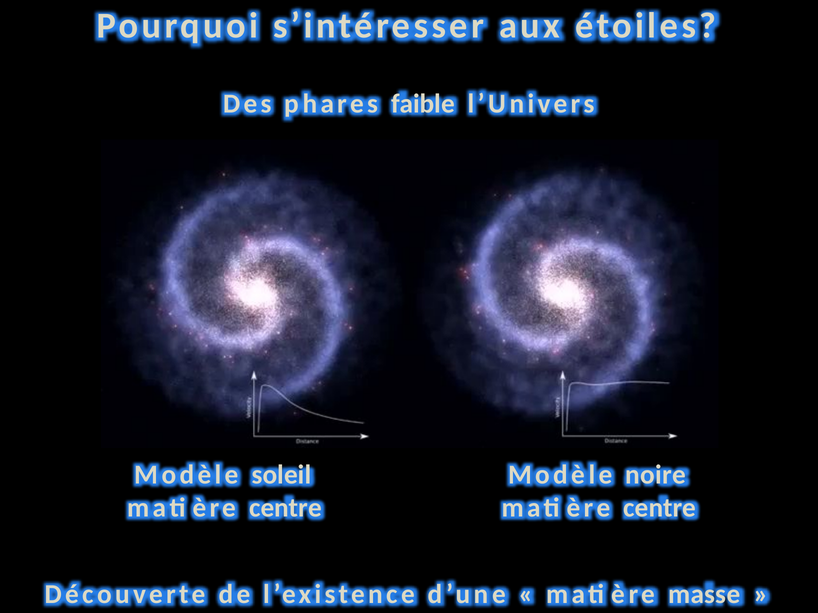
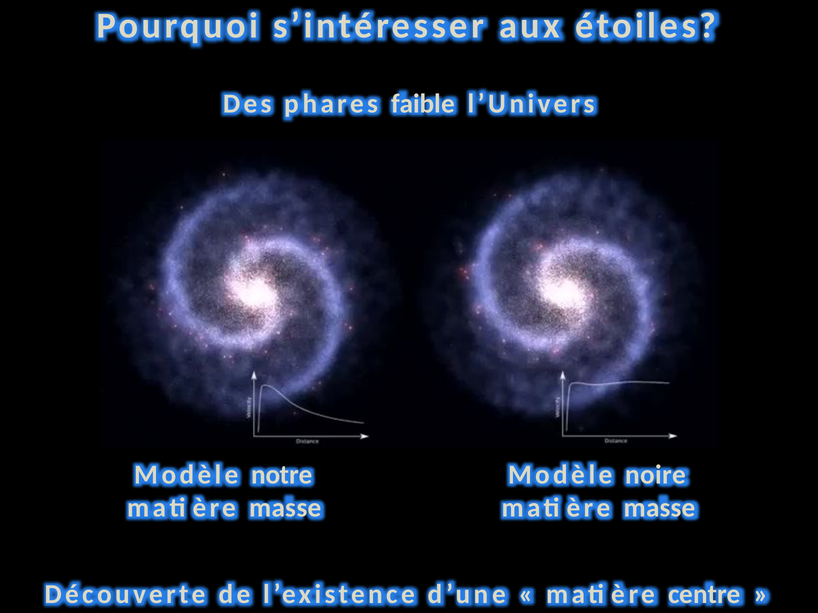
soleil: soleil -> notre (282, 475)
centre: centre -> masse (285, 508)
centre: centre -> masse (660, 508)
masse: masse -> centre (704, 595)
